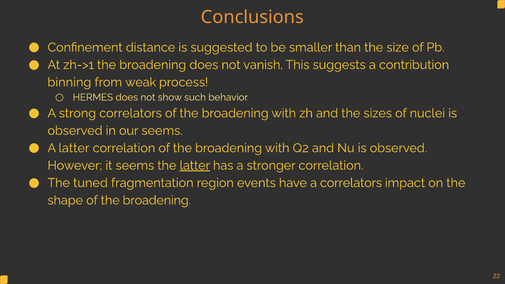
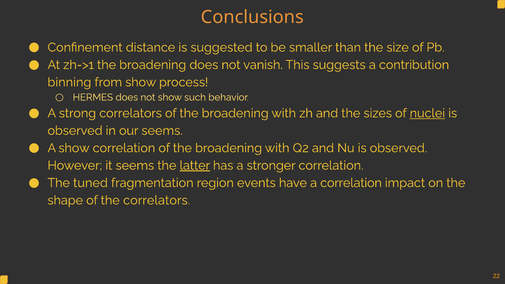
from weak: weak -> show (141, 82)
nuclei underline: none -> present (427, 113)
A latter: latter -> show (74, 148)
a correlators: correlators -> correlation (351, 183)
shape of the broadening: broadening -> correlators (157, 200)
